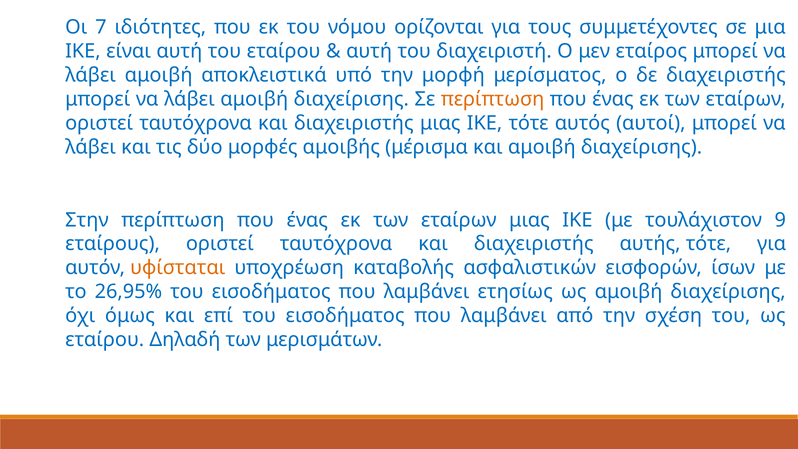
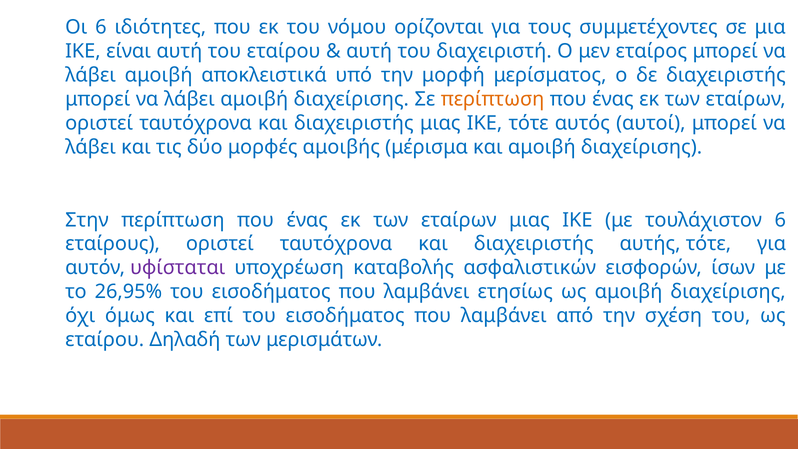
Οι 7: 7 -> 6 (101, 27)
τουλάχιστον 9: 9 -> 6 (780, 220)
υφίσταται colour: orange -> purple (178, 268)
